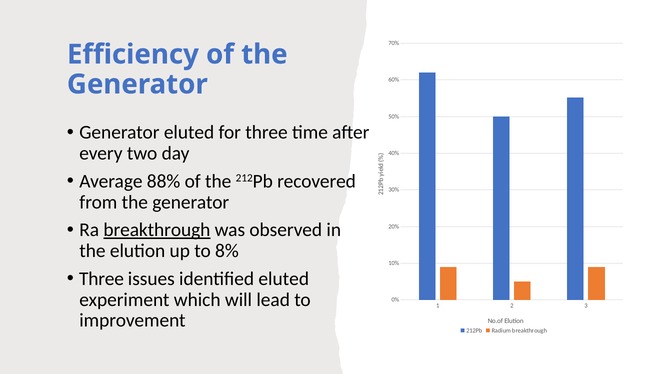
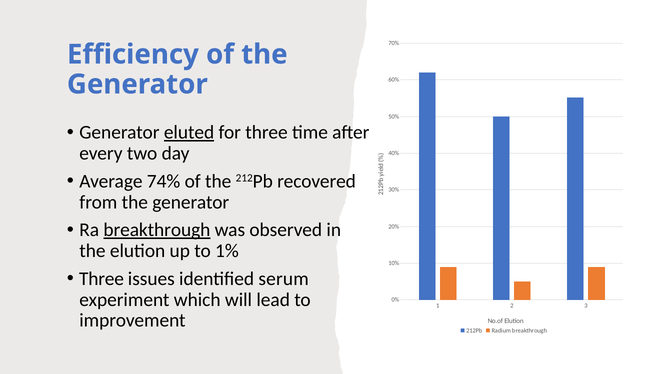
eluted underline: none -> present (189, 132)
88%: 88% -> 74% (164, 181)
8%: 8% -> 1% (227, 251)
identified eluted: eluted -> serum (284, 278)
